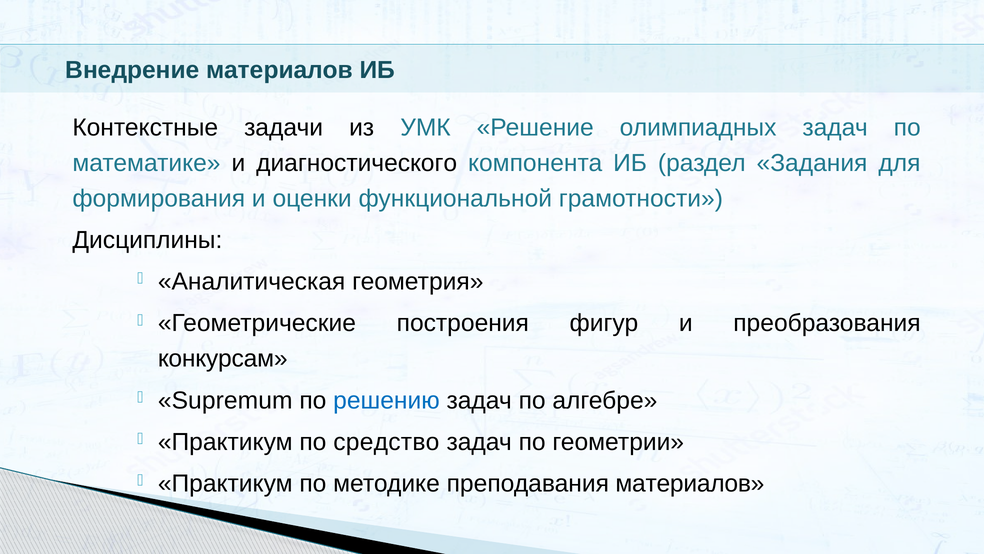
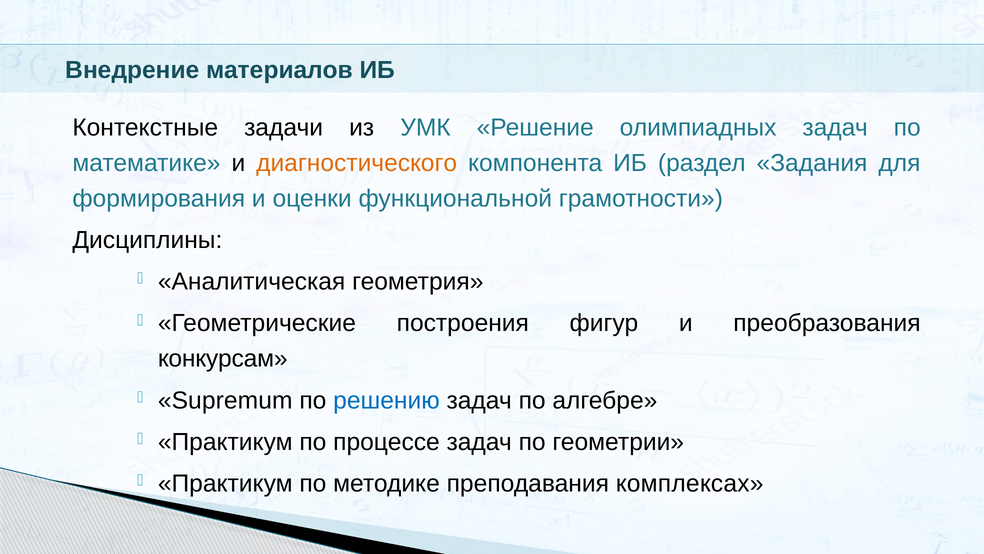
диагностического colour: black -> orange (357, 163)
средство: средство -> процессе (386, 442)
преподавания материалов: материалов -> комплексах (690, 483)
